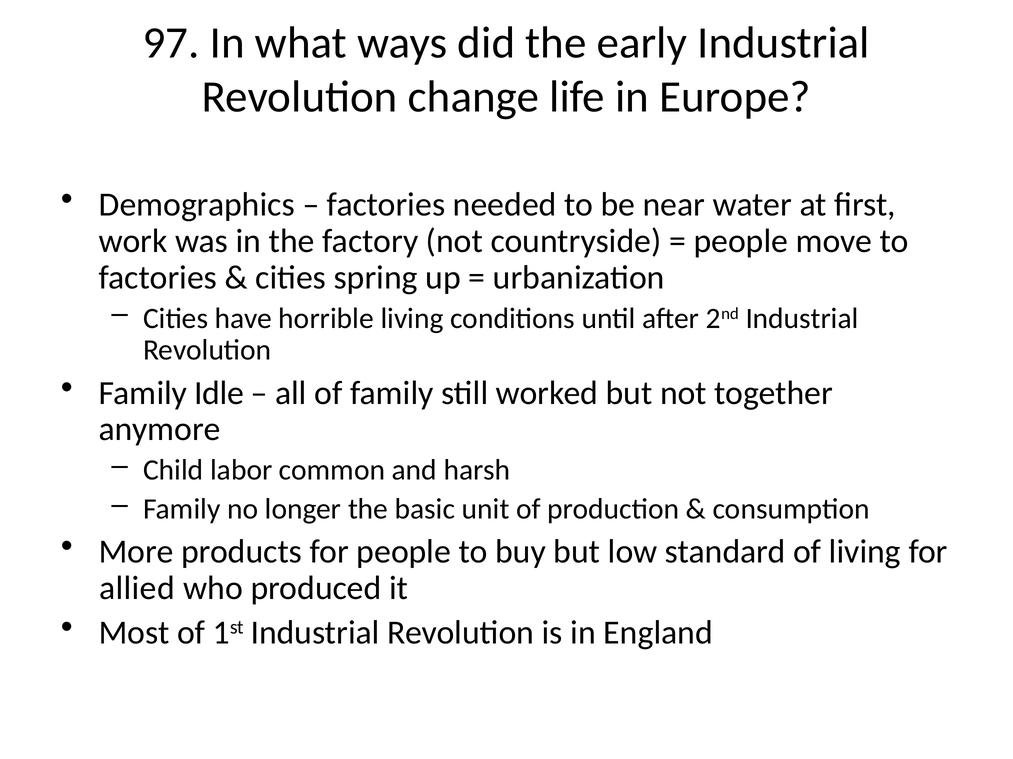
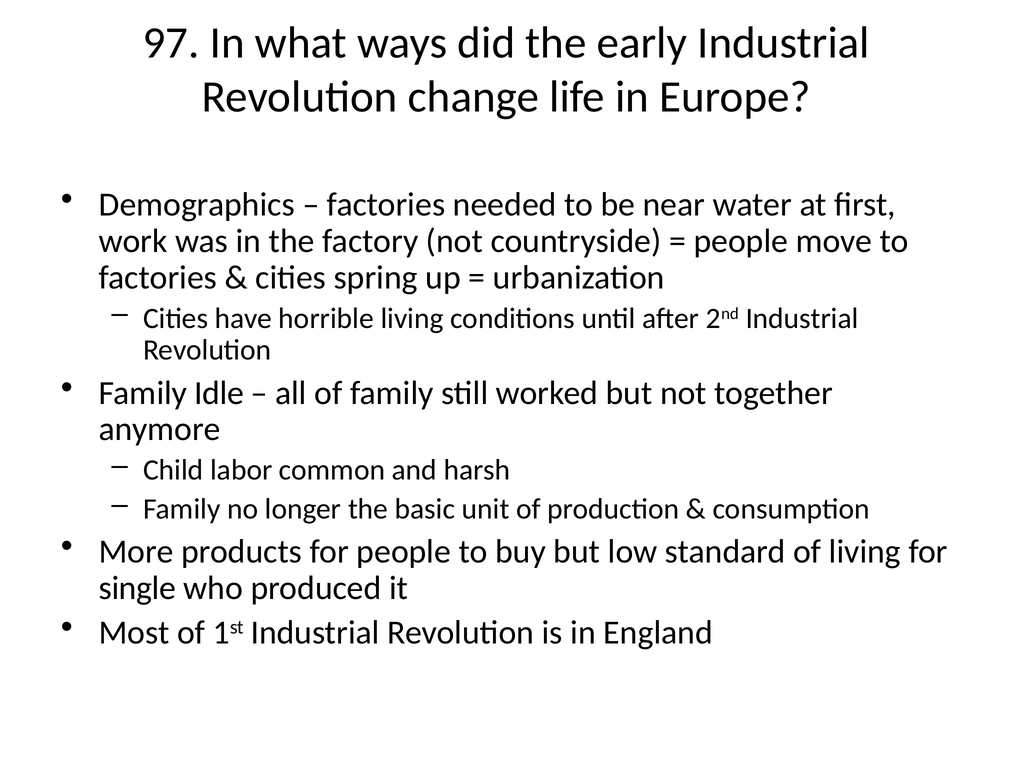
allied: allied -> single (137, 589)
